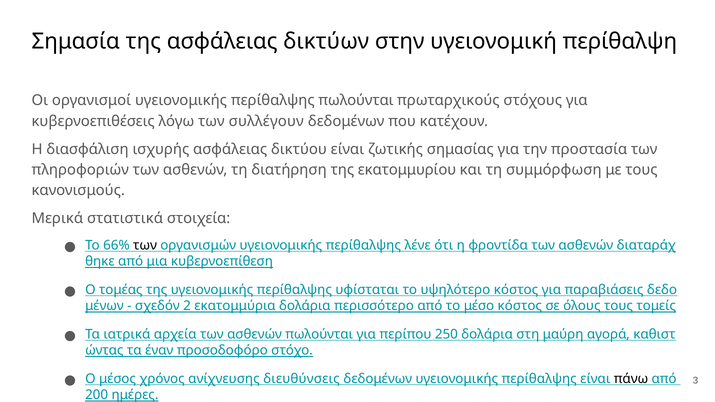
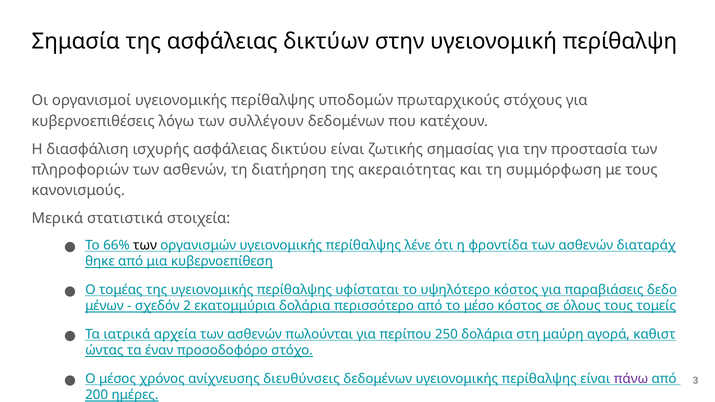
περίθαλψης πωλούνται: πωλούνται -> υποδομών (356, 101)
εκατομμυρίου: εκατομμυρίου -> ακεραιότητας (407, 170)
πάνω colour: black -> purple (631, 379)
